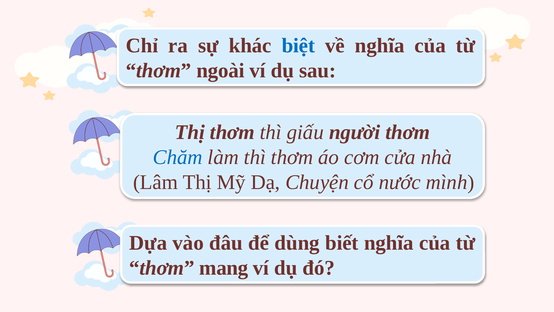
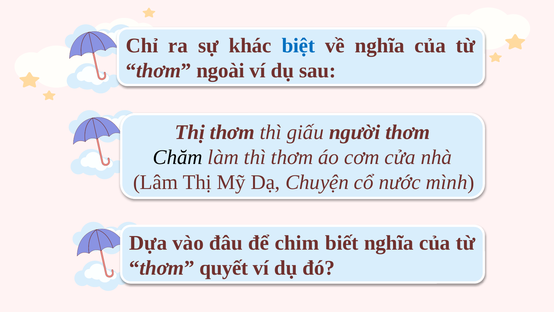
Chăm colour: blue -> black (178, 157)
dùng: dùng -> chim (297, 243)
mang: mang -> quyết (224, 268)
